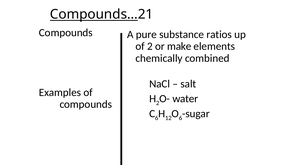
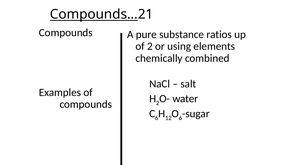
make: make -> using (179, 46)
